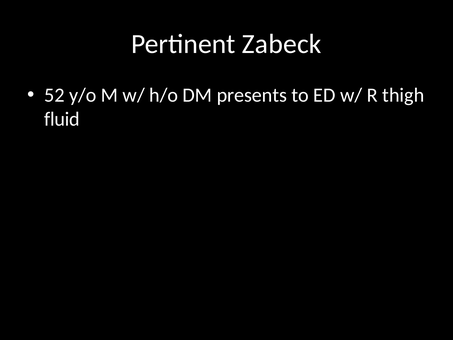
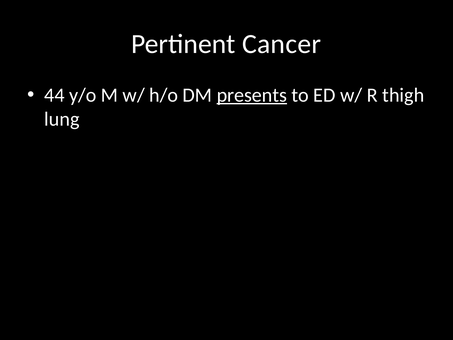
Zabeck: Zabeck -> Cancer (282, 44)
52: 52 -> 44 (54, 95)
presents underline: none -> present (252, 95)
fluid: fluid -> lung (62, 119)
